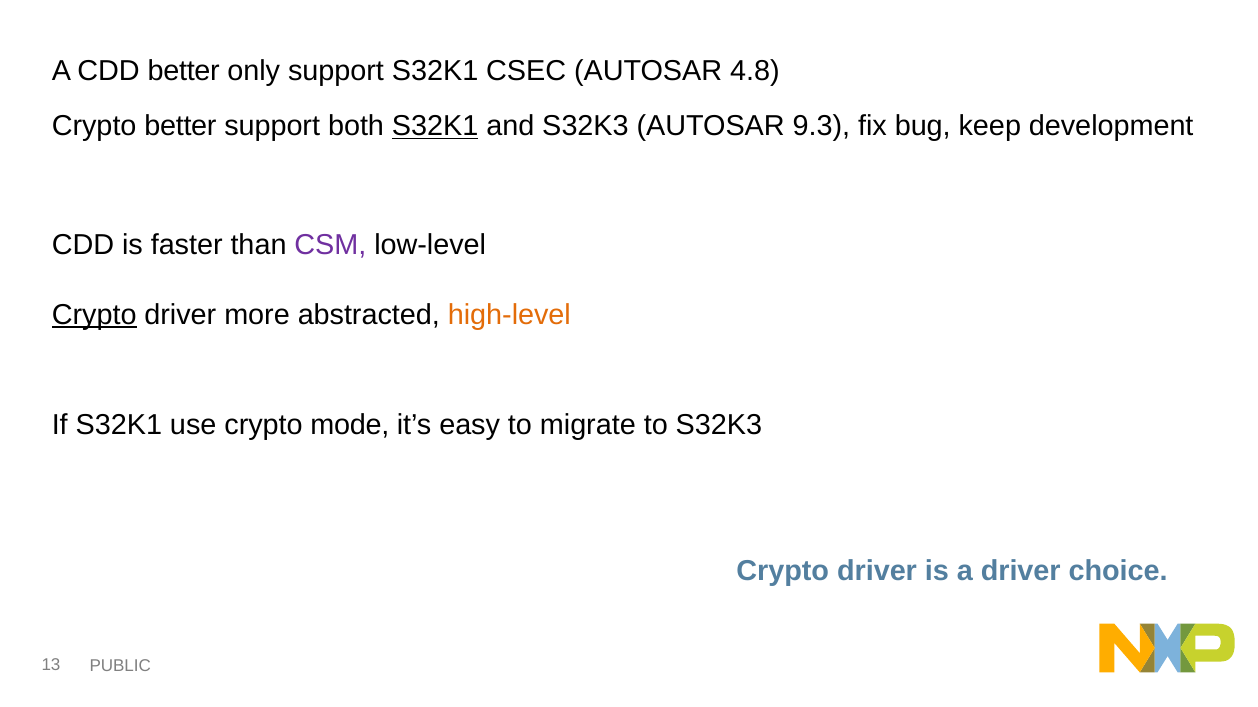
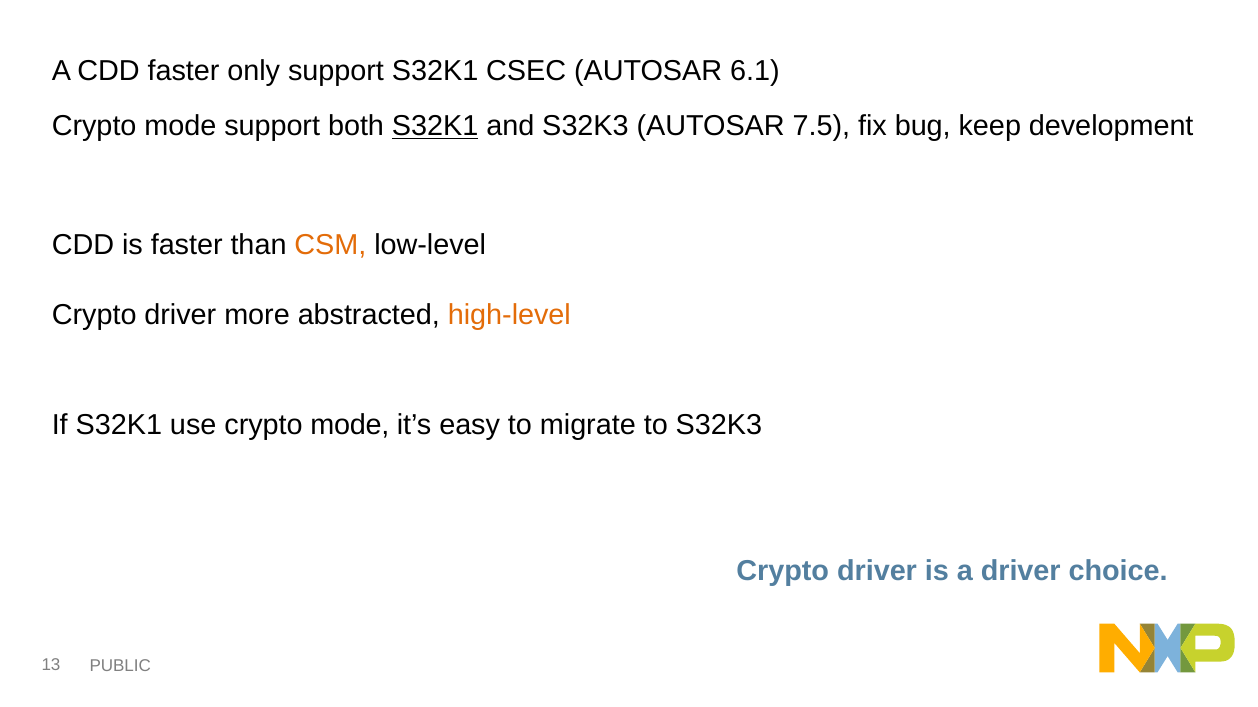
CDD better: better -> faster (184, 71)
4.8: 4.8 -> 6.1 (755, 71)
better: better -> mode (180, 126)
9.3: 9.3 -> 7.5 (821, 126)
CSM colour: purple -> orange (330, 246)
Crypto underline: present -> none (94, 315)
